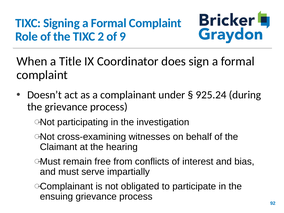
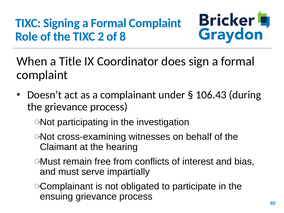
9: 9 -> 8 (123, 37)
925.24: 925.24 -> 106.43 (211, 95)
